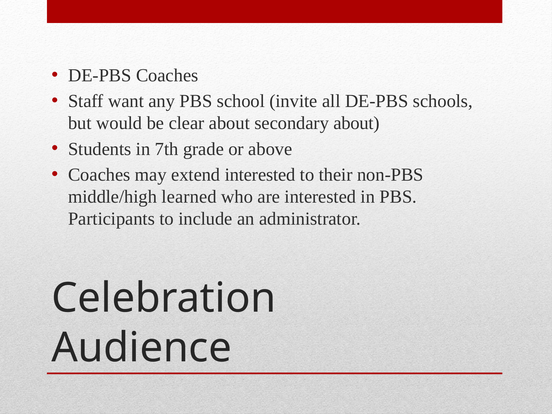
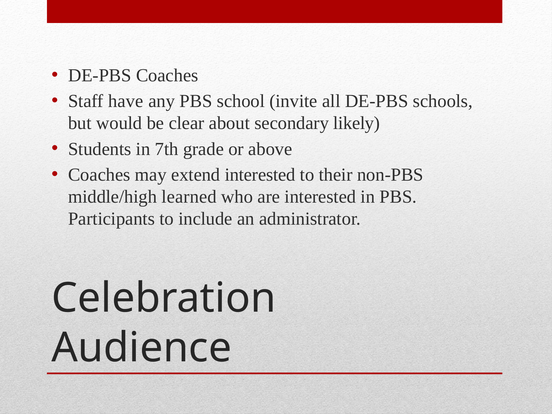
want: want -> have (126, 101)
secondary about: about -> likely (357, 123)
